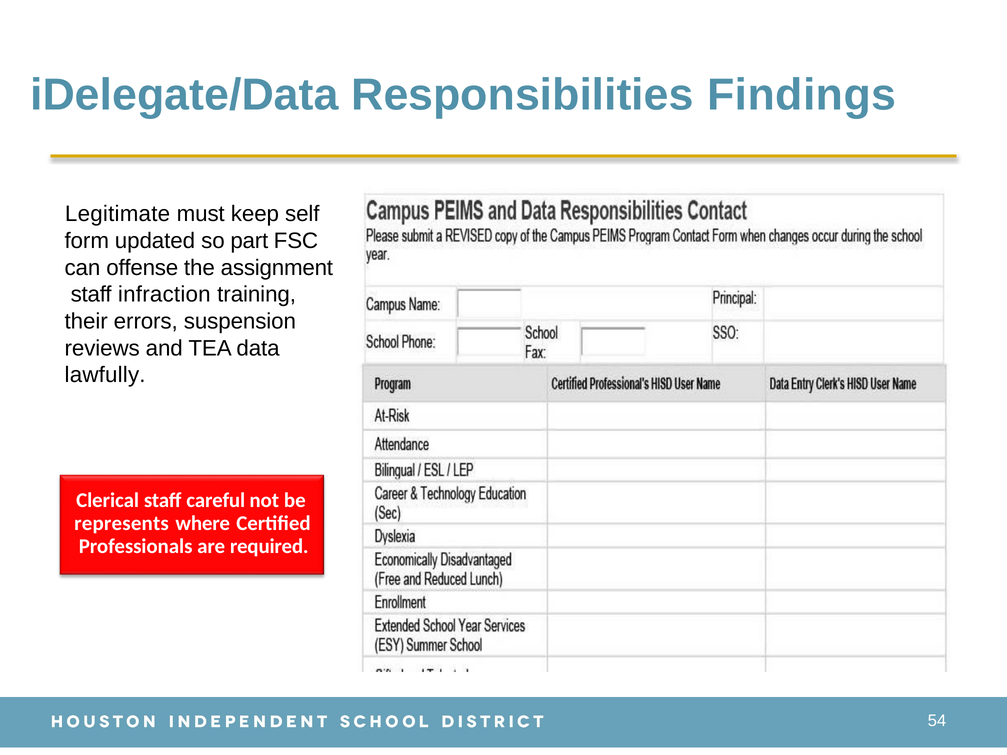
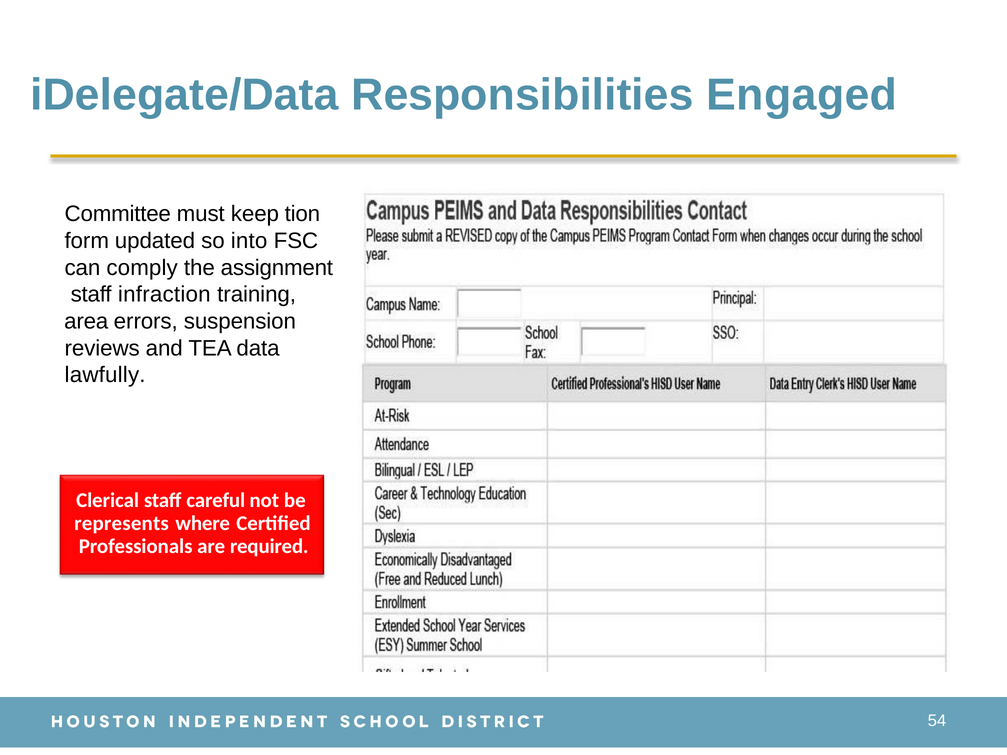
Findings: Findings -> Engaged (802, 95)
Legitimate: Legitimate -> Committee (118, 214)
self: self -> tion (302, 214)
part: part -> into (249, 241)
offense: offense -> comply (142, 268)
their: their -> area (86, 322)
